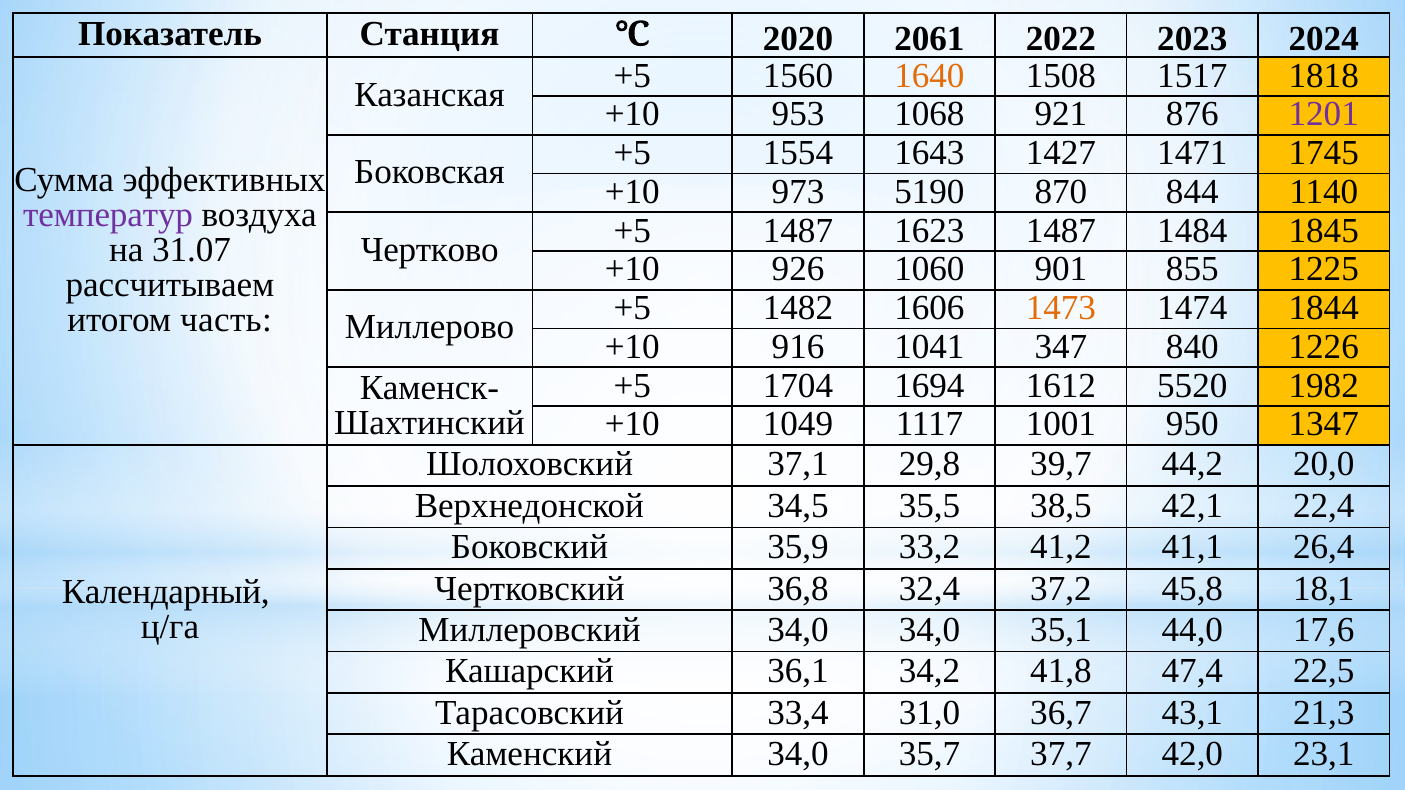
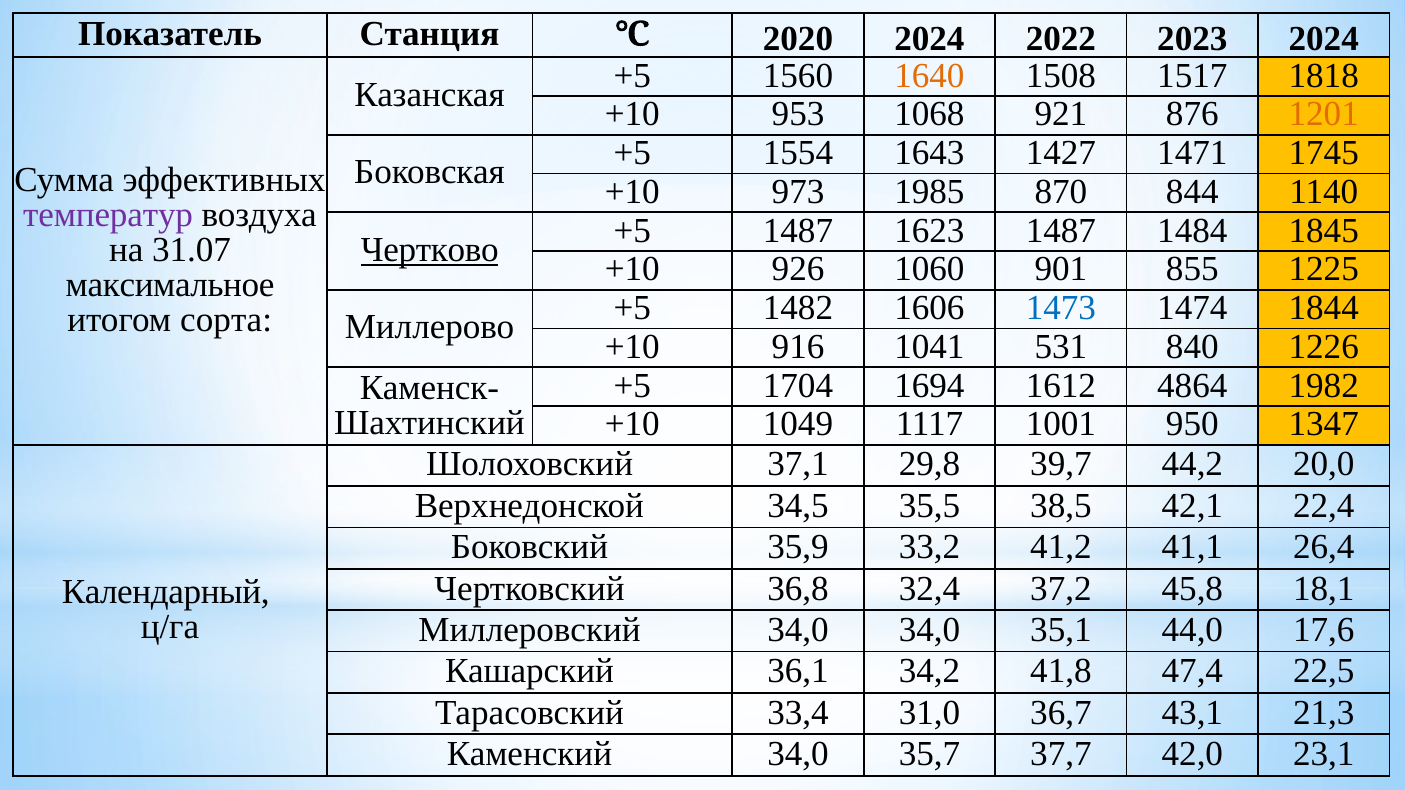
2020 2061: 2061 -> 2024 (929, 39)
1201 colour: purple -> orange (1324, 114)
5190: 5190 -> 1985 (929, 192)
Чертково underline: none -> present (430, 250)
рассчитываем: рассчитываем -> максимальное (170, 285)
1473 colour: orange -> blue (1061, 308)
часть: часть -> сорта (226, 320)
347: 347 -> 531 (1061, 347)
5520: 5520 -> 4864 (1192, 386)
